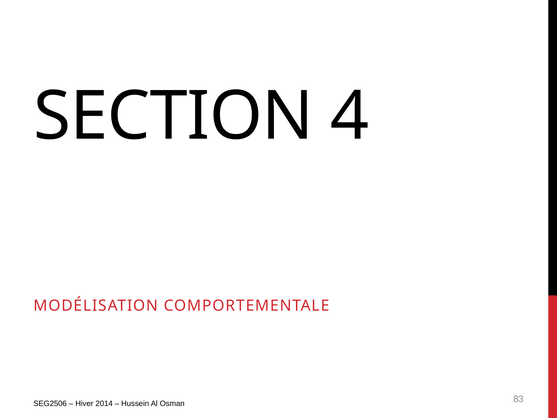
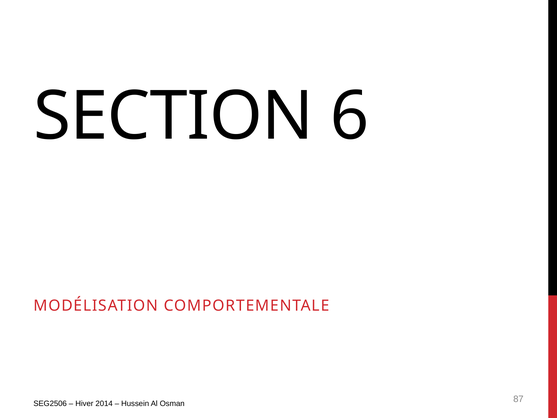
4: 4 -> 6 (350, 116)
83: 83 -> 87 (518, 399)
